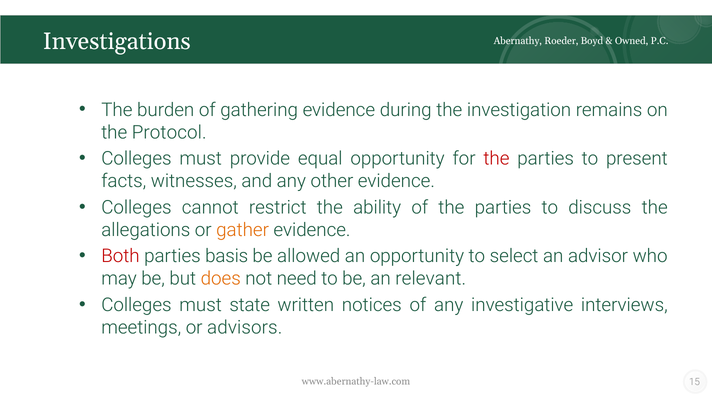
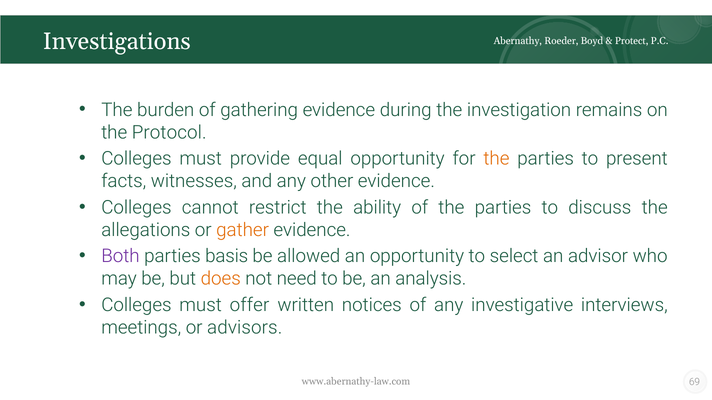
Owned: Owned -> Protect (632, 41)
the colour: red -> orange (496, 159)
Both colour: red -> purple (120, 256)
relevant: relevant -> analysis (431, 279)
state: state -> offer (250, 305)
15: 15 -> 69 (694, 383)
